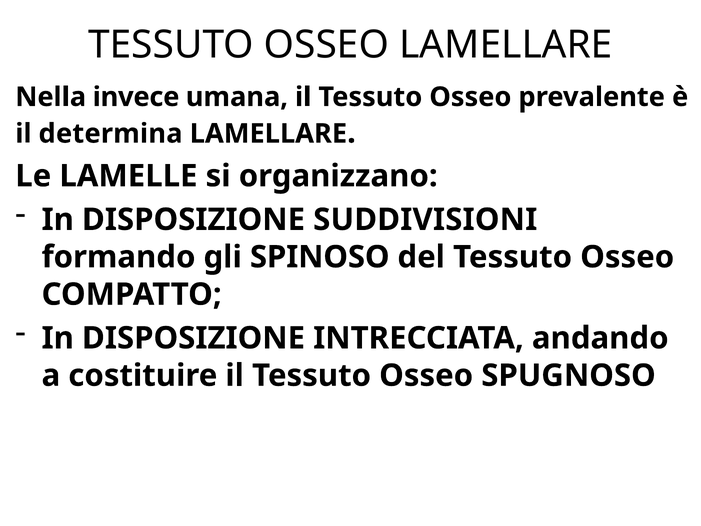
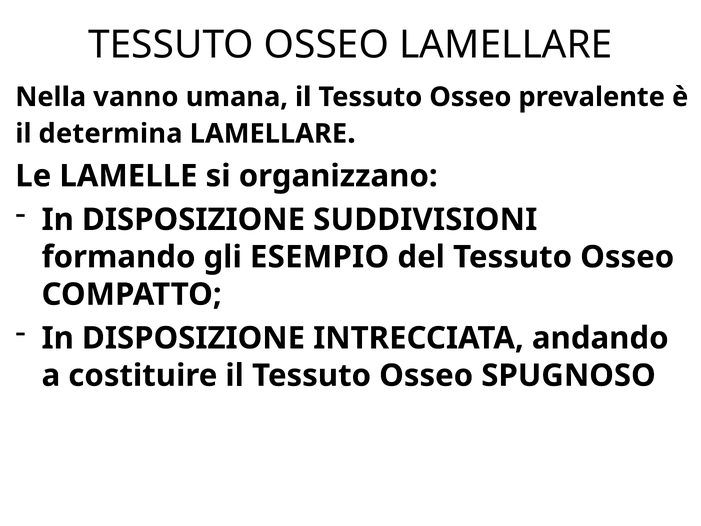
invece: invece -> vanno (136, 97)
SPINOSO: SPINOSO -> ESEMPIO (320, 257)
